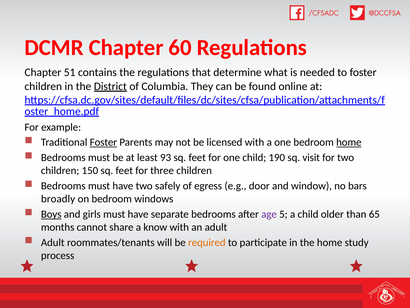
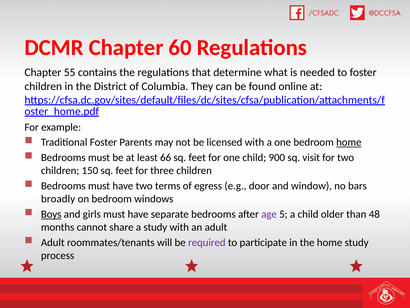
51: 51 -> 55 (70, 72)
District underline: present -> none (110, 86)
Foster underline: present -> none (103, 142)
93: 93 -> 66 (166, 157)
190: 190 -> 900 (277, 157)
safely: safely -> terms (168, 186)
65: 65 -> 48 (374, 214)
a know: know -> study (155, 227)
required colour: orange -> purple (207, 242)
